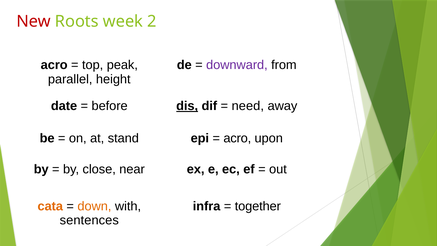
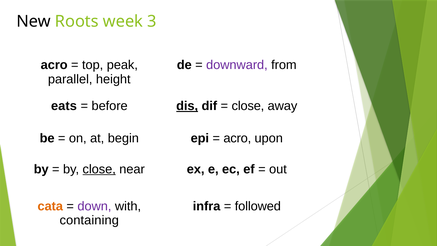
New colour: red -> black (34, 21)
2: 2 -> 3 (152, 21)
date: date -> eats (64, 106)
need: need -> close (248, 106)
stand: stand -> begin (123, 138)
close underline: none -> present (99, 169)
down colour: orange -> purple (94, 206)
together: together -> followed (258, 206)
sentences: sentences -> containing (89, 220)
